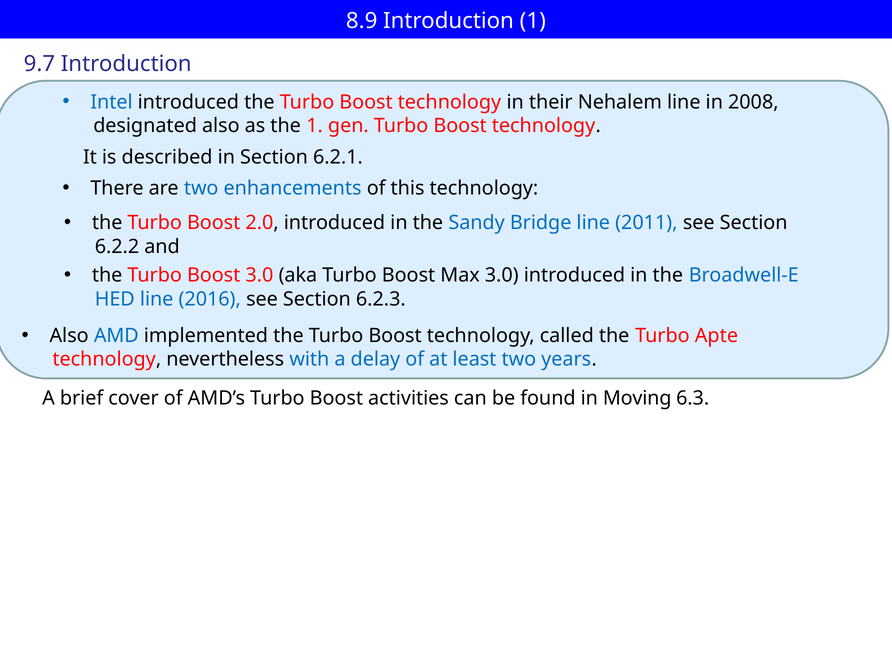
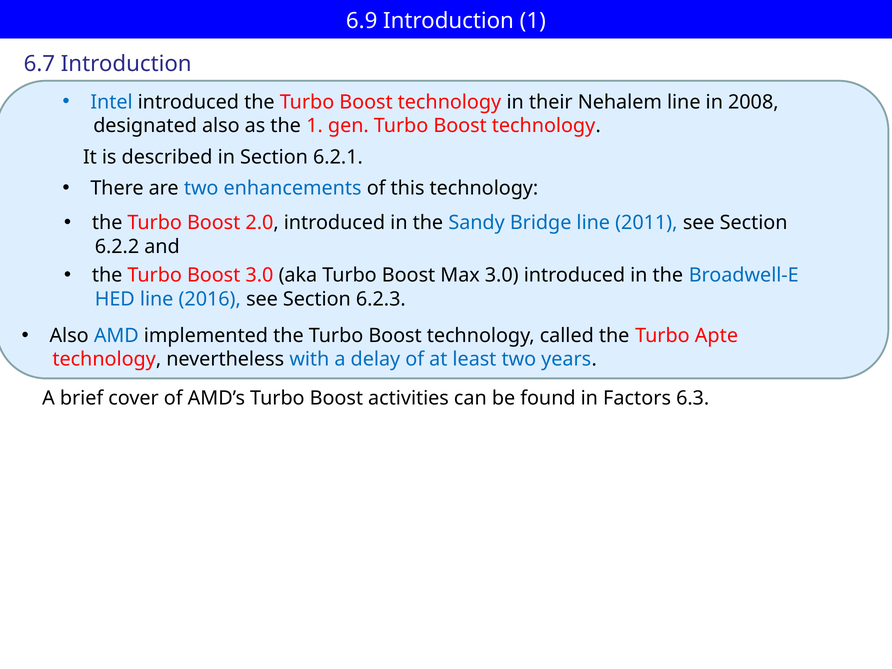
8.9: 8.9 -> 6.9 (362, 21)
9.7: 9.7 -> 6.7 (39, 64)
Moving: Moving -> Factors (637, 398)
